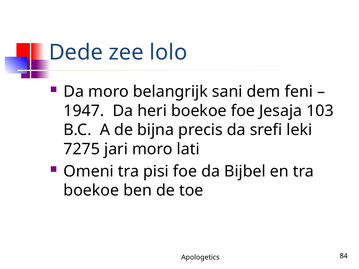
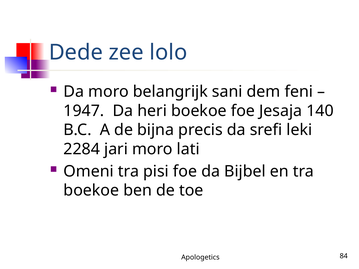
103: 103 -> 140 (320, 111)
7275: 7275 -> 2284 (82, 149)
